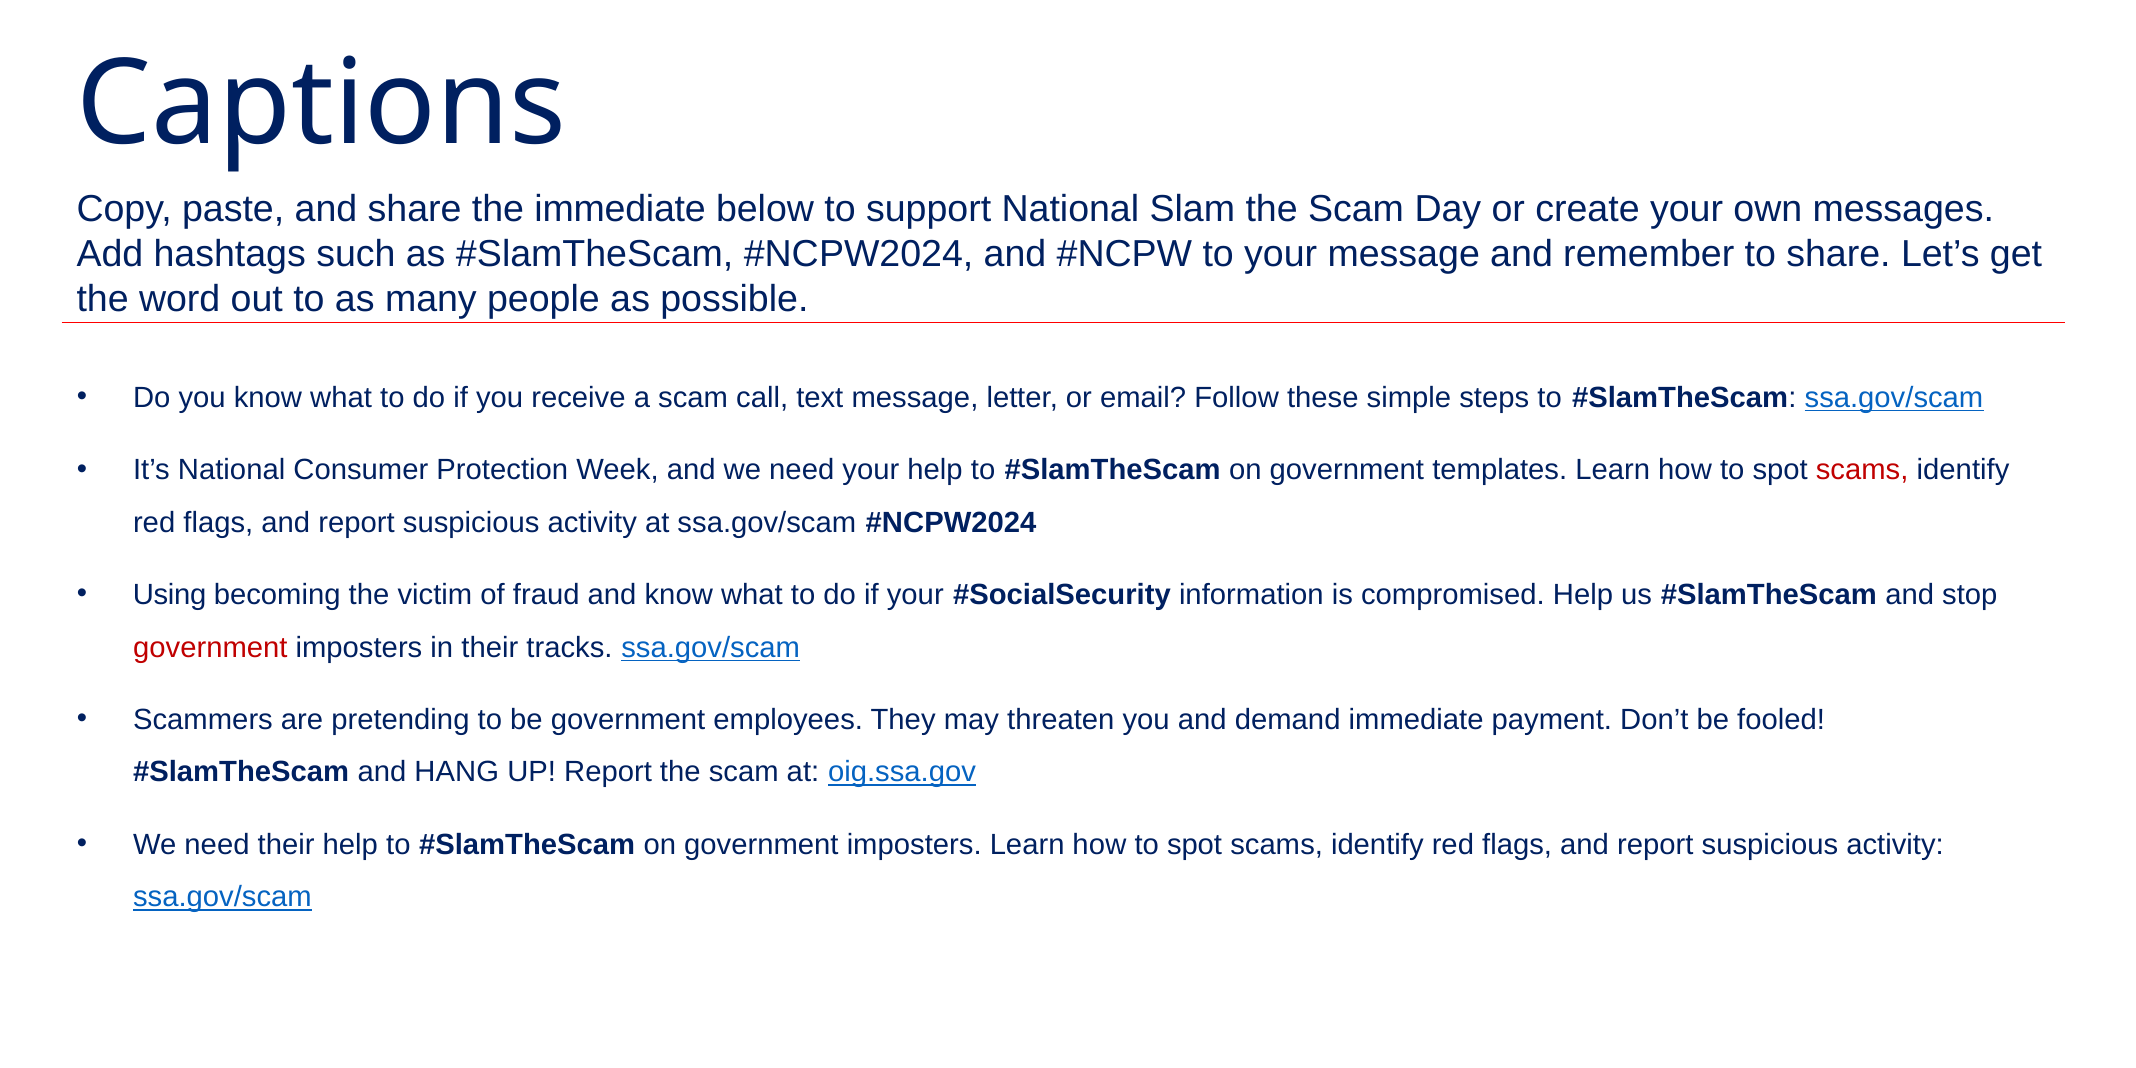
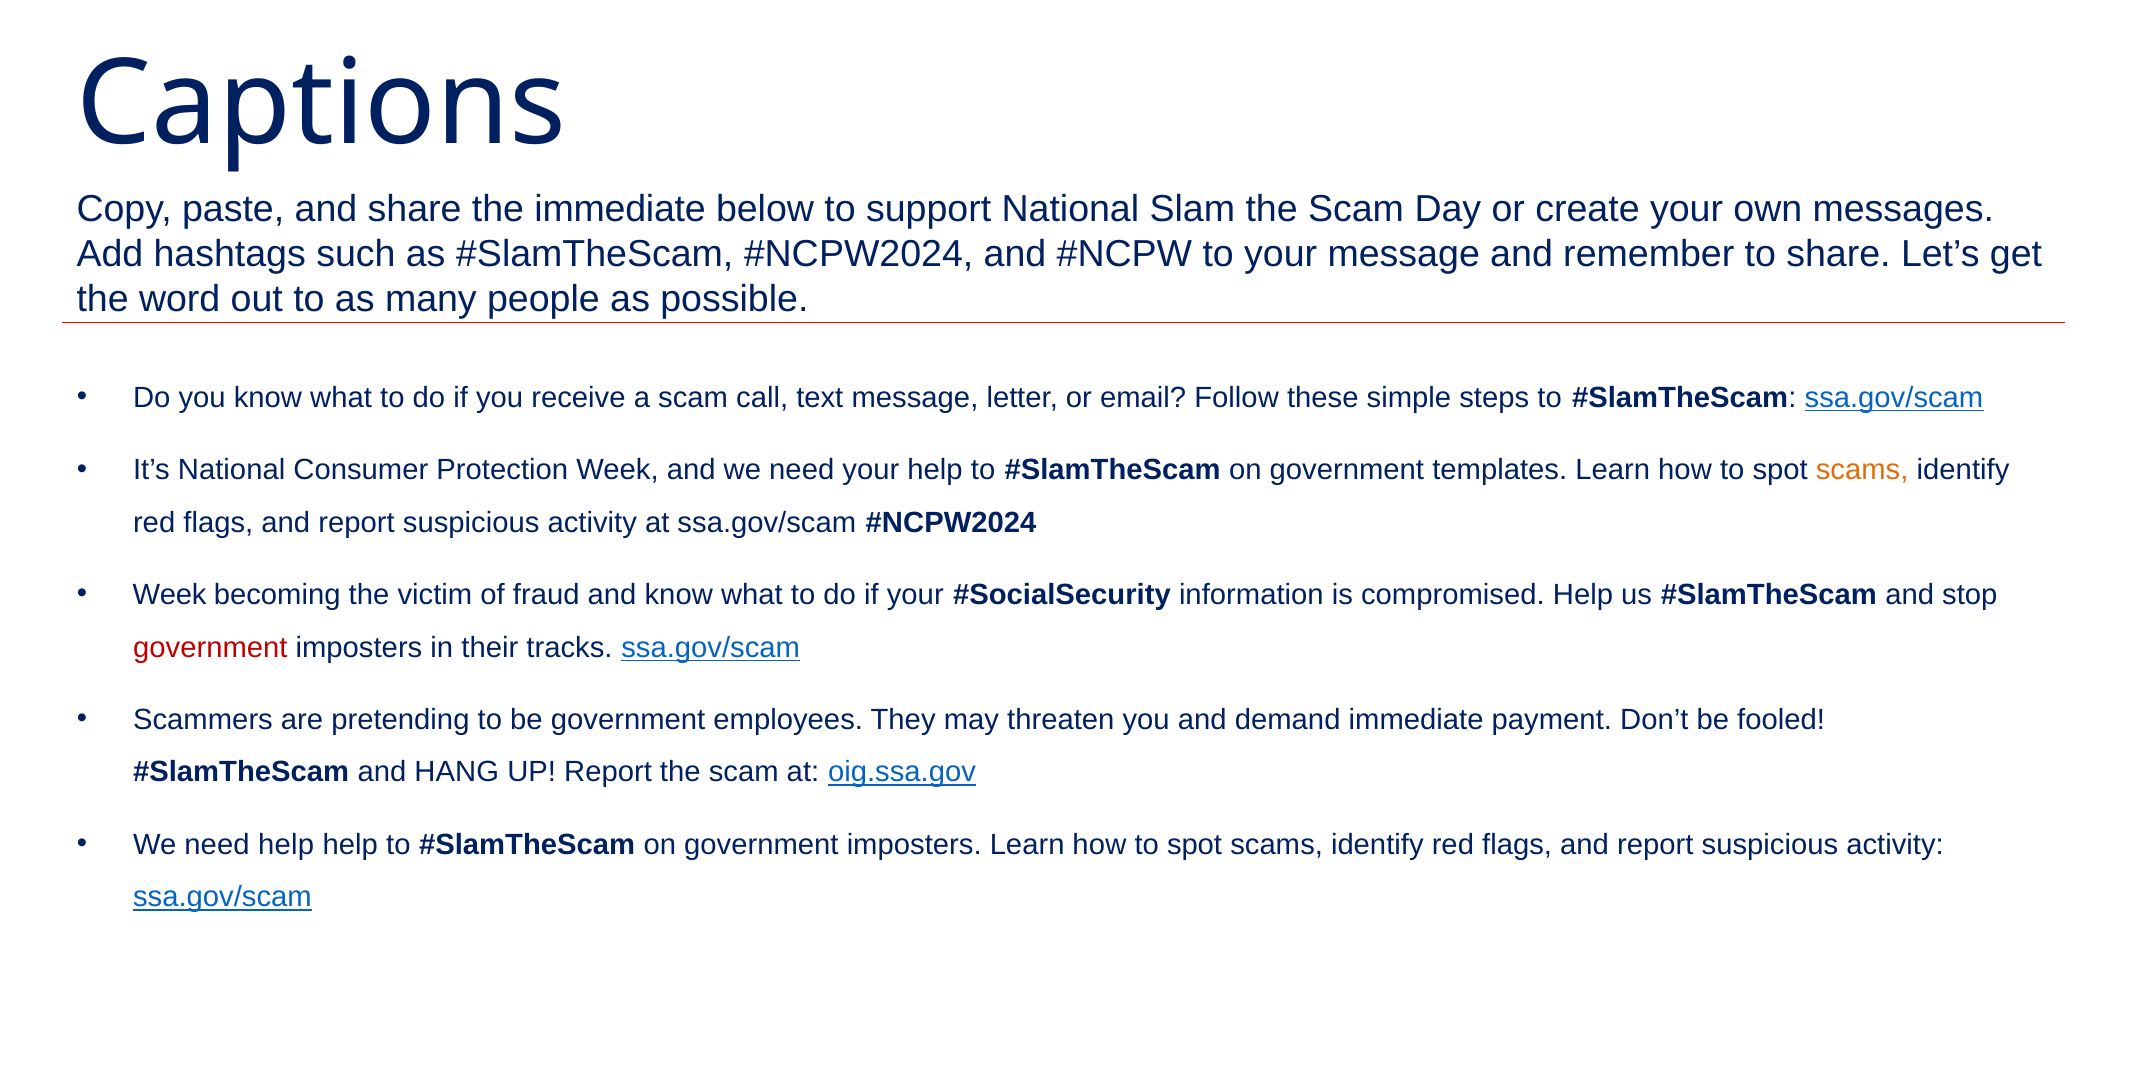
scams colour: red -> orange (1862, 470)
Using: Using -> Week (170, 595)
need their: their -> help (286, 845)
